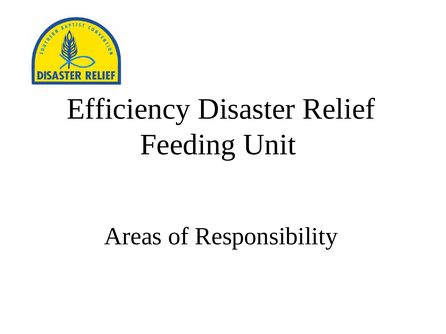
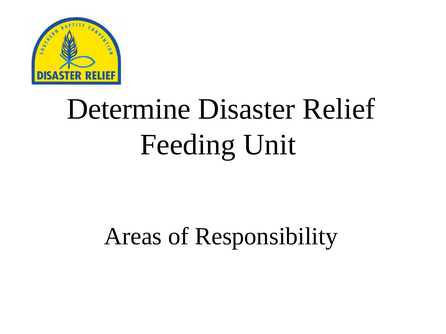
Efficiency: Efficiency -> Determine (129, 109)
